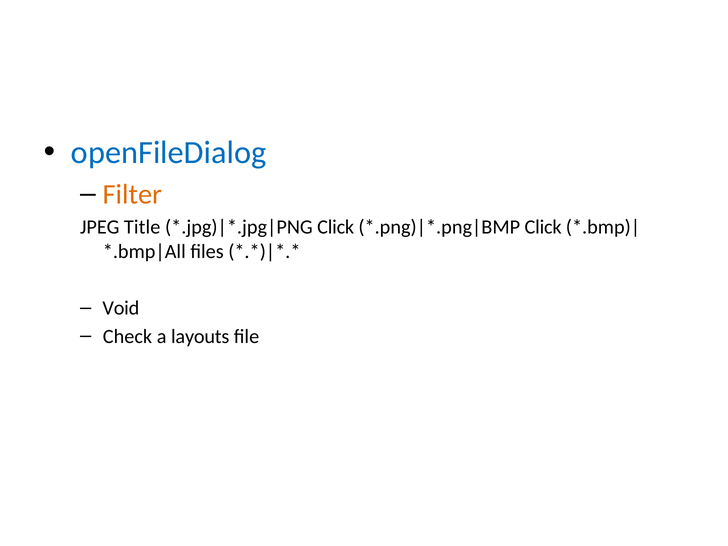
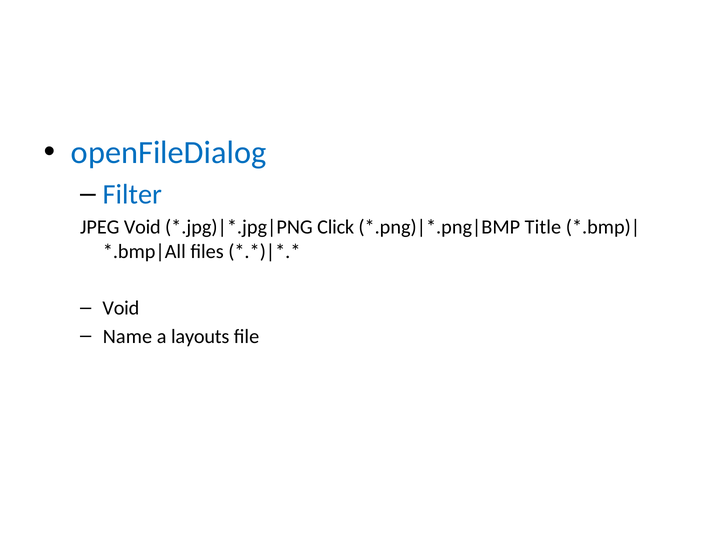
Filter colour: orange -> blue (132, 195)
JPEG Title: Title -> Void (142, 227)
Click: Click -> Title (543, 227)
Check: Check -> Name (127, 336)
